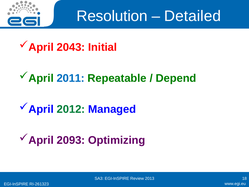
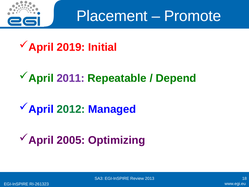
Resolution: Resolution -> Placement (112, 16)
Detailed: Detailed -> Promote (193, 16)
2043: 2043 -> 2019 (71, 47)
2011 colour: blue -> purple (71, 78)
2093: 2093 -> 2005 (71, 140)
